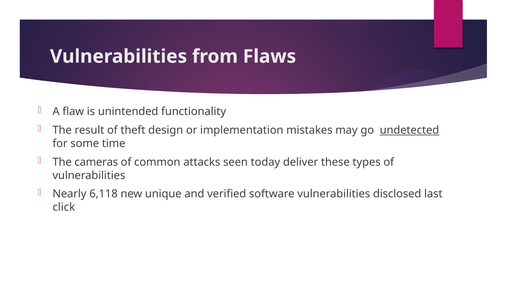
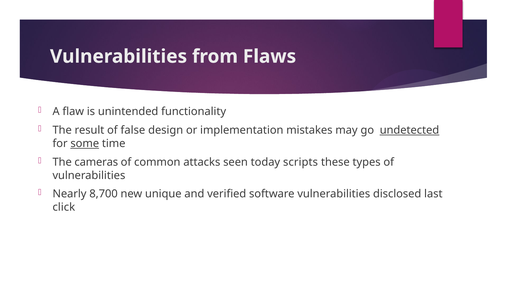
theft: theft -> false (133, 130)
some underline: none -> present (85, 144)
deliver: deliver -> scripts (301, 162)
6,118: 6,118 -> 8,700 (104, 194)
